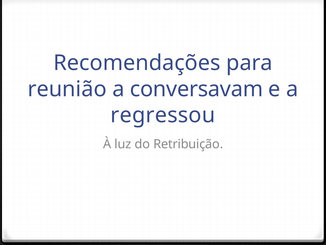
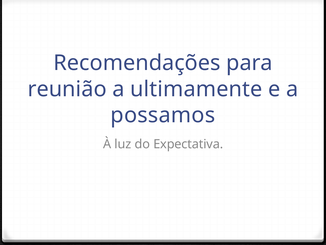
conversavam: conversavam -> ultimamente (196, 89)
regressou: regressou -> possamos (163, 115)
Retribuição: Retribuição -> Expectativa (188, 144)
